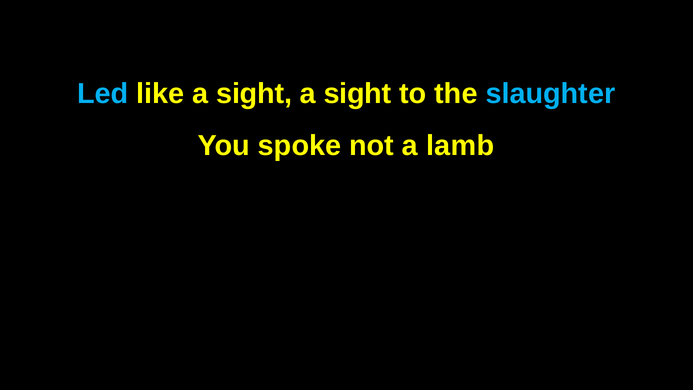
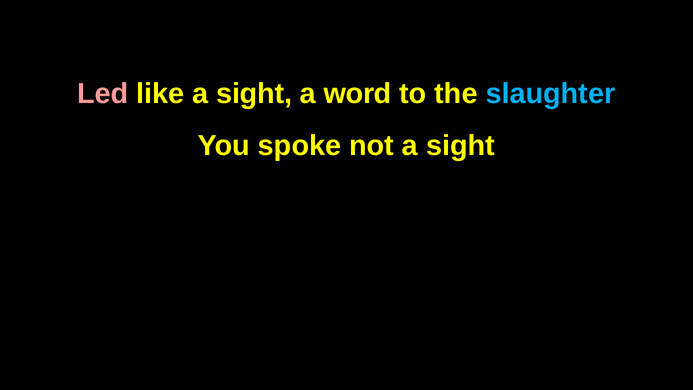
Led colour: light blue -> pink (103, 94)
sight: sight -> word (358, 94)
not a lamb: lamb -> sight (460, 146)
